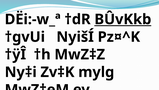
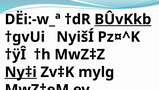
Ny‡i underline: none -> present (21, 72)
